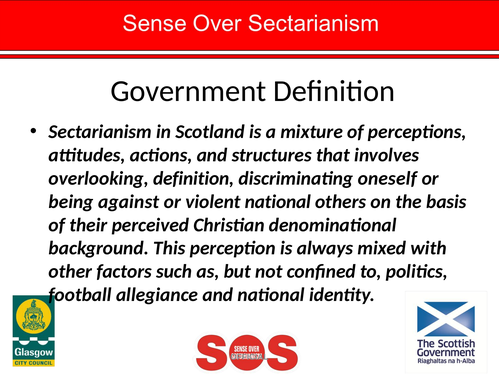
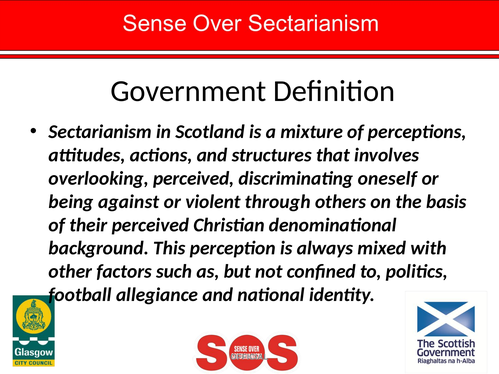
overlooking definition: definition -> perceived (194, 178)
violent national: national -> through (278, 202)
